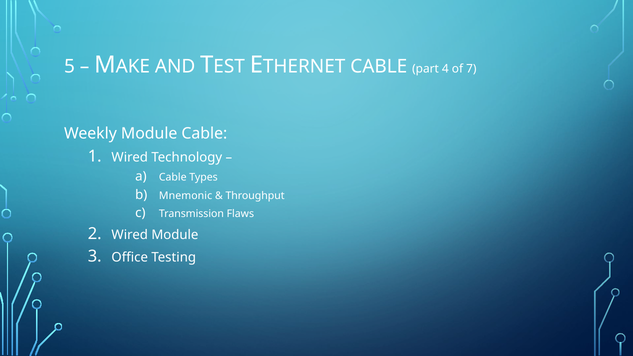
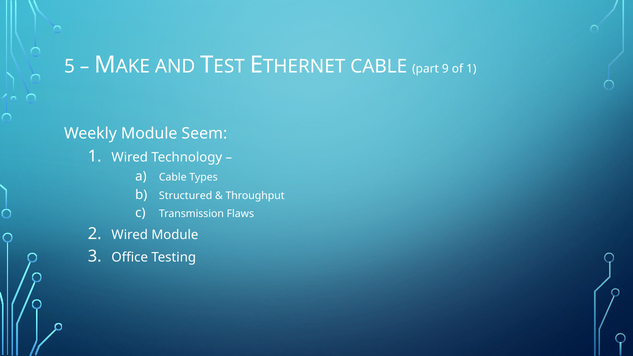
4: 4 -> 9 (445, 69)
of 7: 7 -> 1 (471, 69)
Module Cable: Cable -> Seem (204, 134)
Mnemonic: Mnemonic -> Structured (186, 196)
